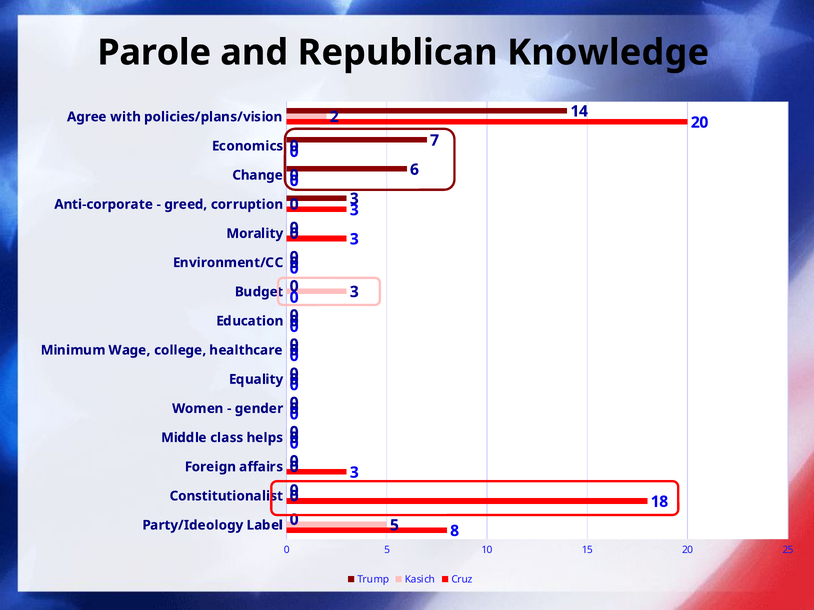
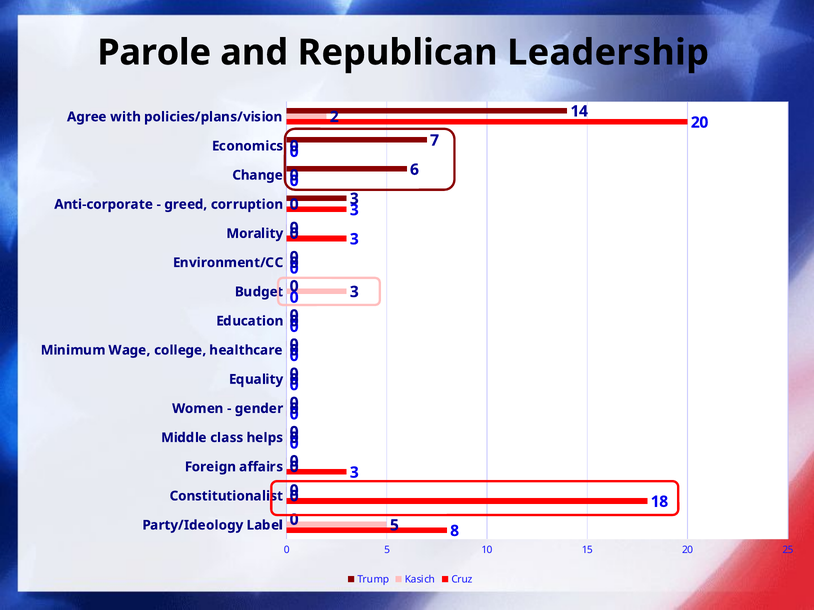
Knowledge: Knowledge -> Leadership (608, 53)
